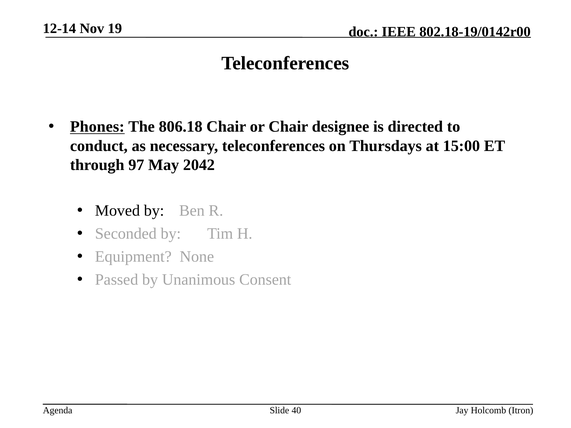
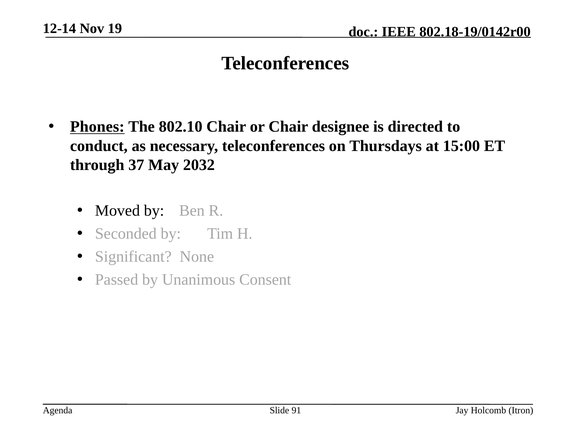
806.18: 806.18 -> 802.10 (181, 127)
97: 97 -> 37 (136, 165)
2042: 2042 -> 2032 (199, 165)
Equipment: Equipment -> Significant (133, 257)
40: 40 -> 91 (296, 411)
